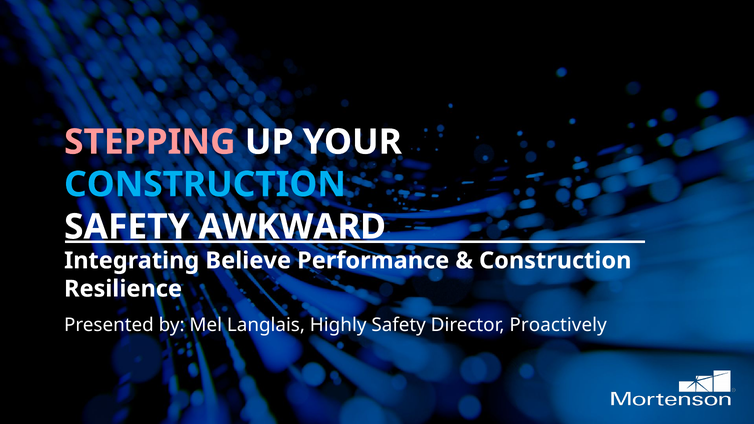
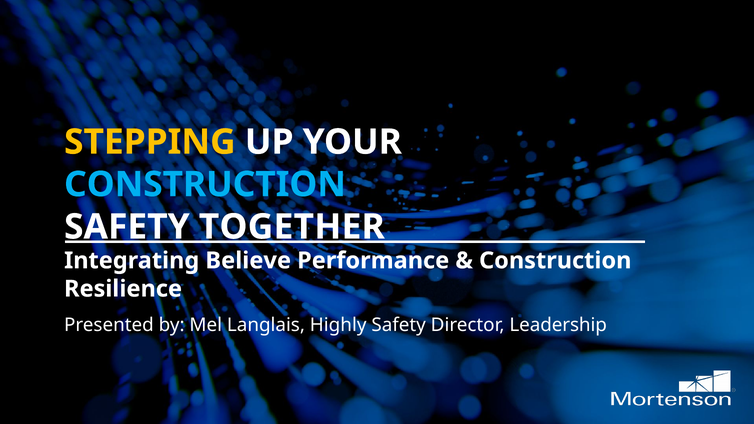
STEPPING colour: pink -> yellow (150, 142)
AWKWARD: AWKWARD -> TOGETHER (292, 227)
Proactively: Proactively -> Leadership (558, 325)
